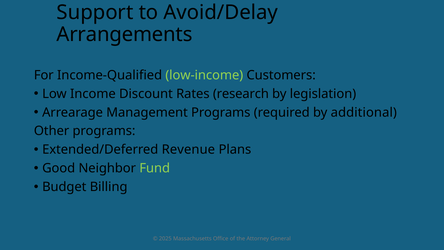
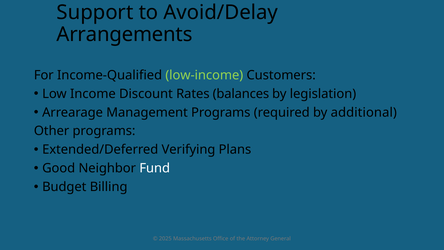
research: research -> balances (241, 94)
Revenue: Revenue -> Verifying (188, 150)
Fund colour: light green -> white (155, 168)
